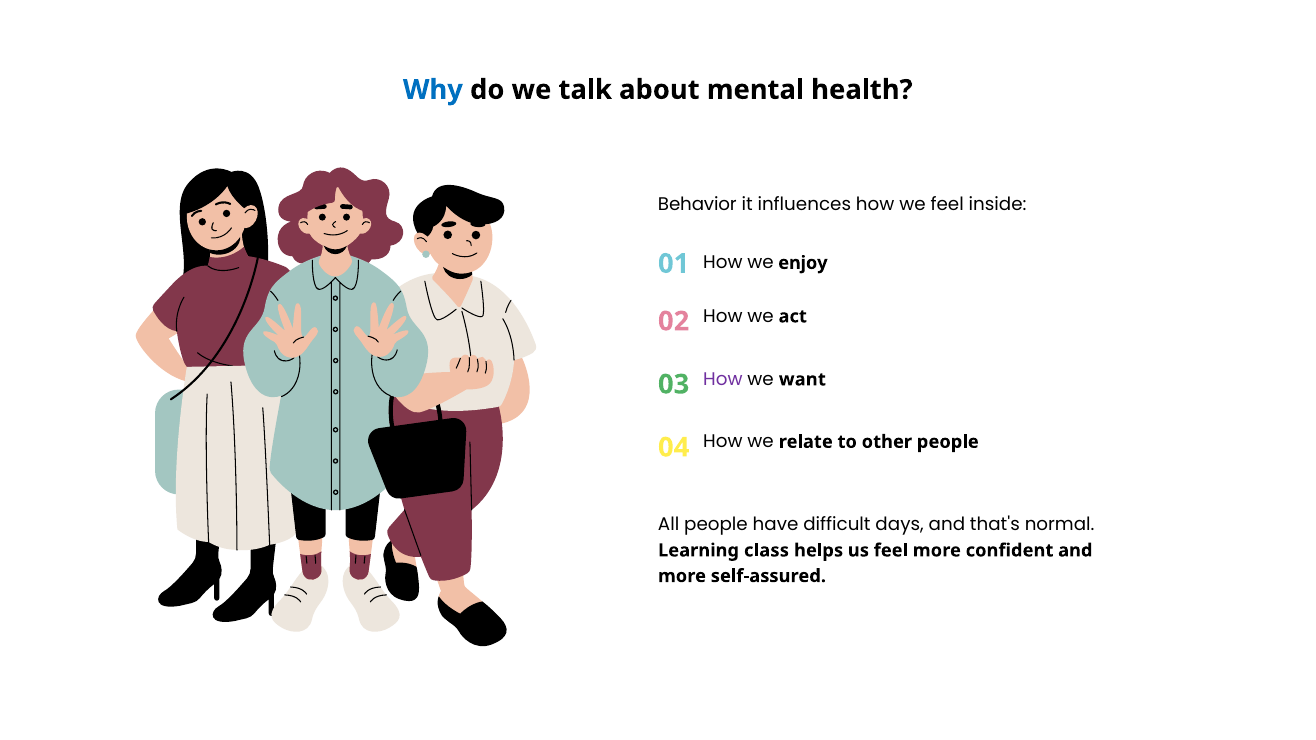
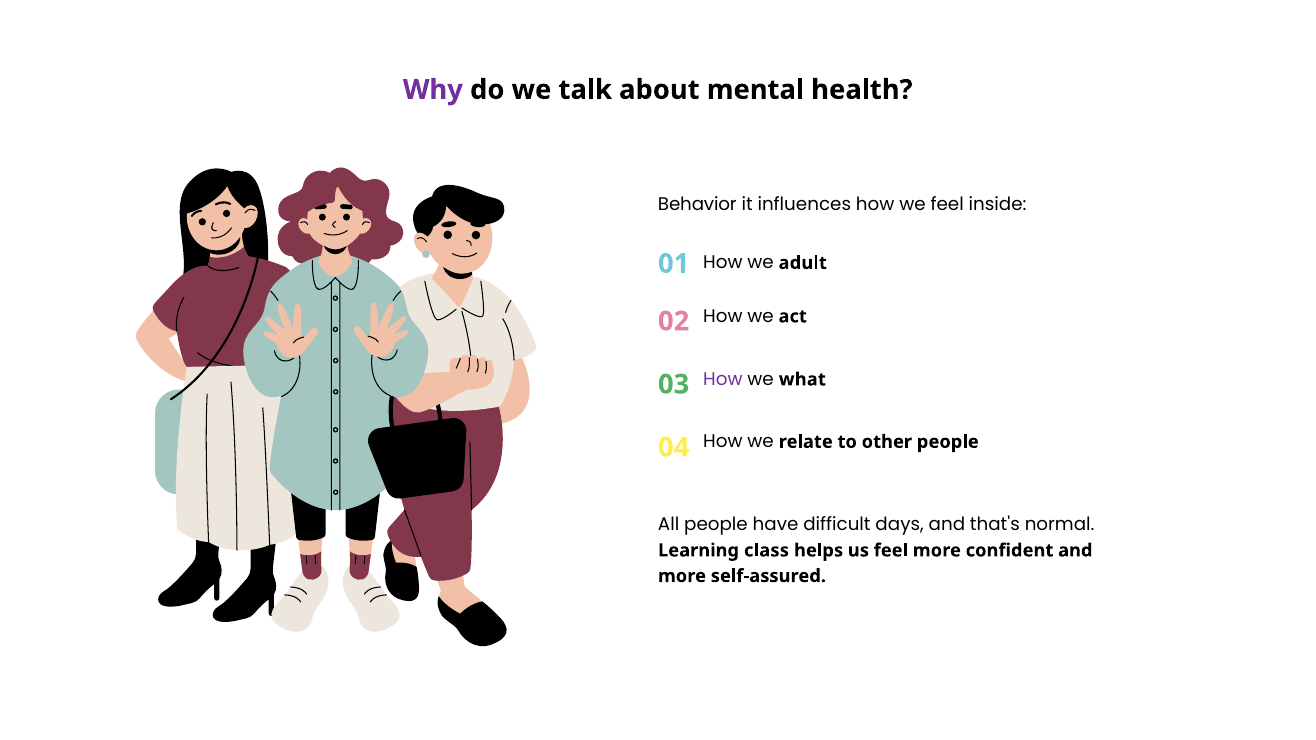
Why colour: blue -> purple (433, 90)
enjoy: enjoy -> adult (803, 263)
want: want -> what (802, 380)
